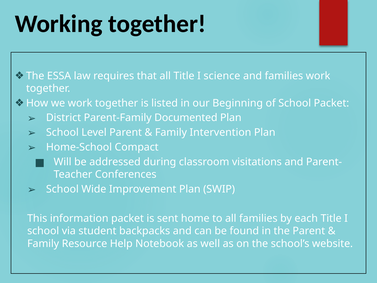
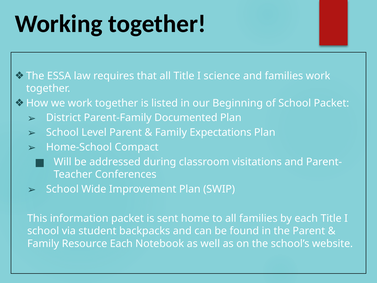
Intervention: Intervention -> Expectations (221, 132)
Resource Help: Help -> Each (121, 243)
